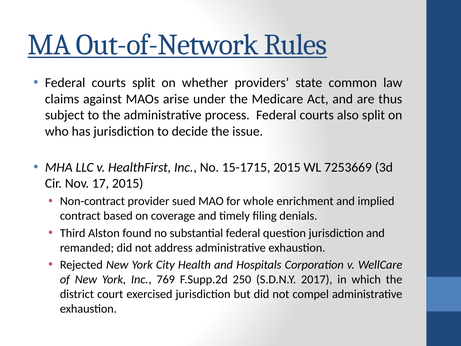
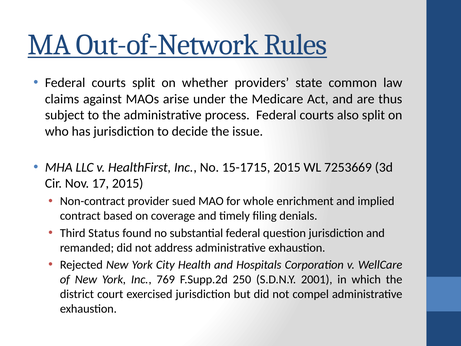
Alston: Alston -> Status (104, 233)
2017: 2017 -> 2001 (317, 279)
